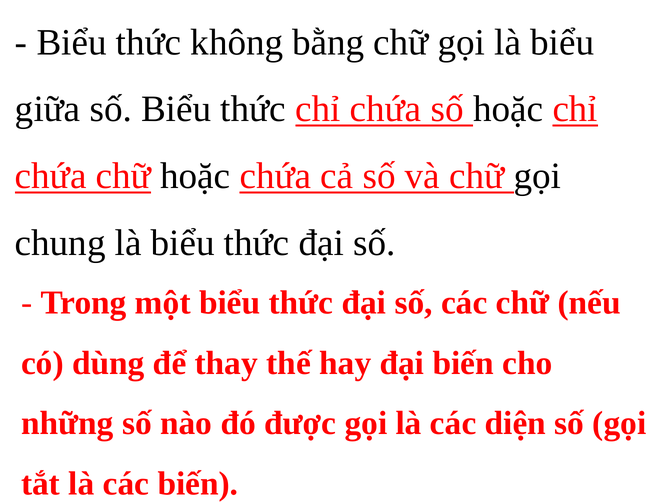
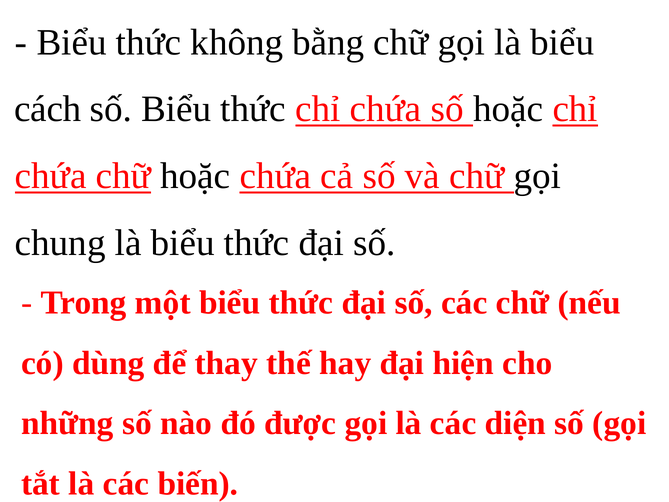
giữa: giữa -> cách (48, 109)
đại biến: biến -> hiện (463, 363)
